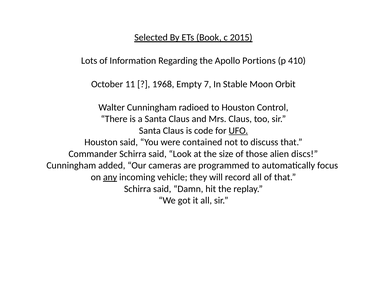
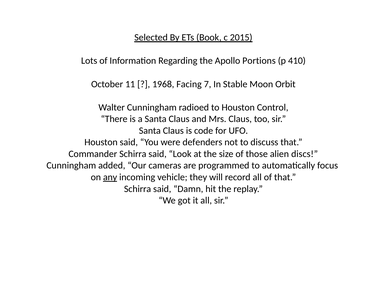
Empty: Empty -> Facing (189, 84)
UFO underline: present -> none (238, 130)
contained: contained -> defenders (202, 142)
